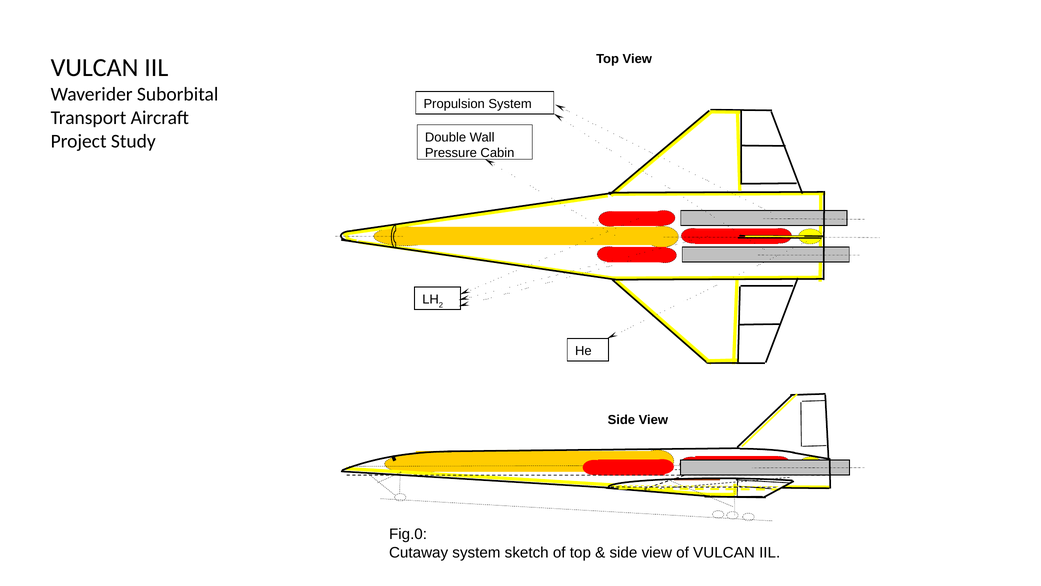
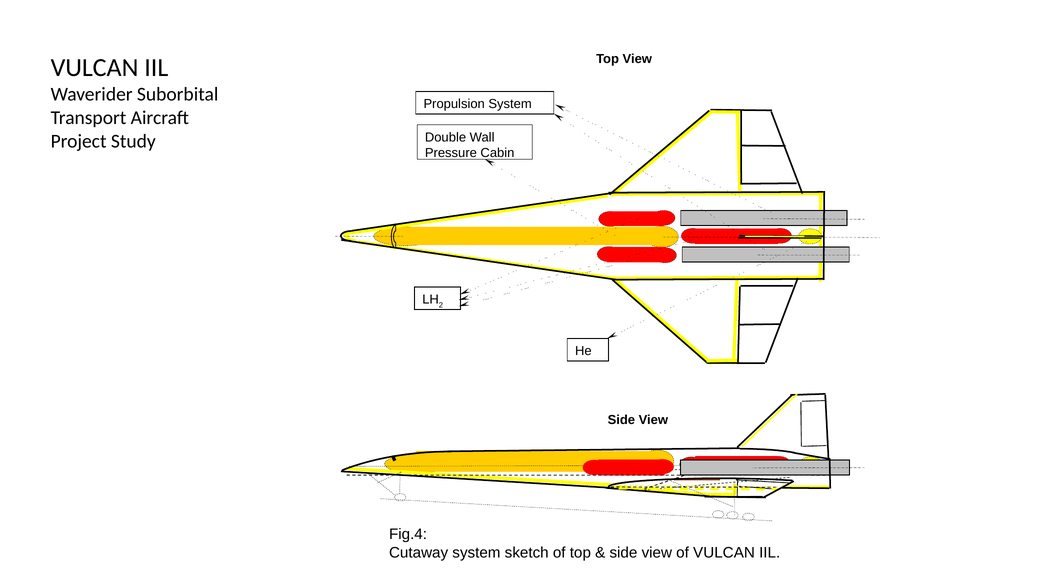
Fig.0: Fig.0 -> Fig.4 (408, 534)
